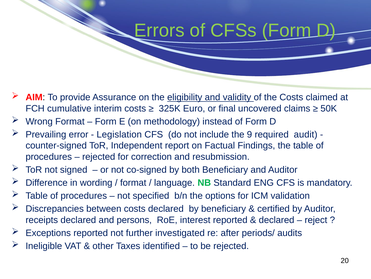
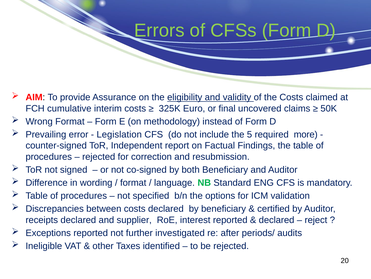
9: 9 -> 5 (249, 134)
audit: audit -> more (306, 134)
persons: persons -> supplier (134, 219)
